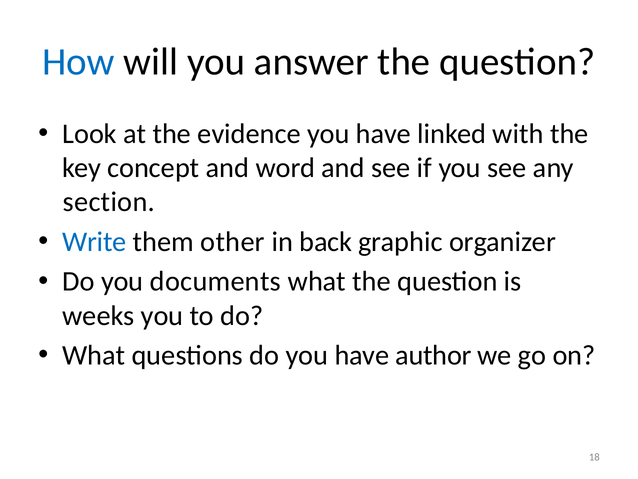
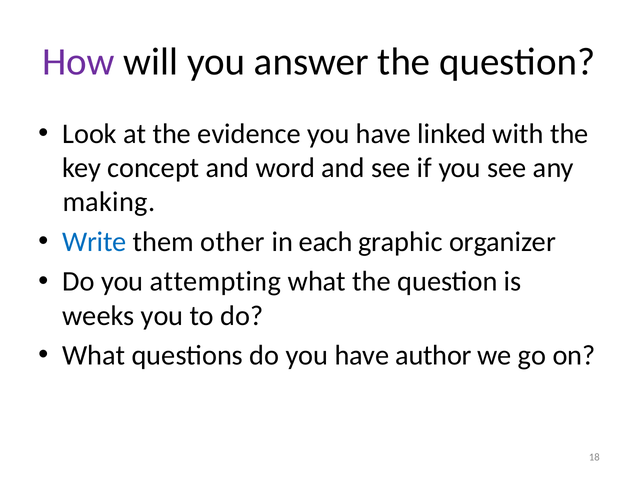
How colour: blue -> purple (78, 62)
section: section -> making (109, 202)
back: back -> each (326, 242)
documents: documents -> attempting (215, 281)
